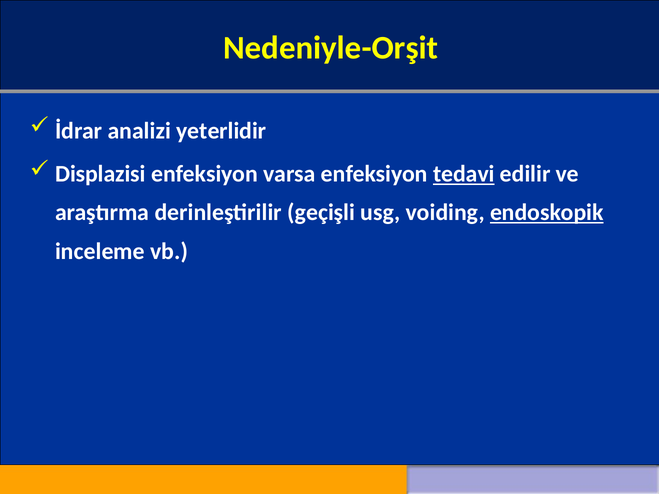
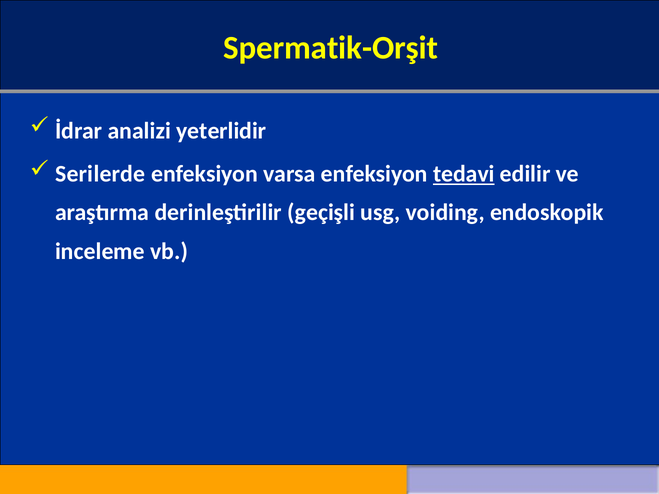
Nedeniyle-Orşit: Nedeniyle-Orşit -> Spermatik-Orşit (331, 48)
Displazisi: Displazisi -> Serilerde (100, 174)
endoskopik underline: present -> none (547, 213)
